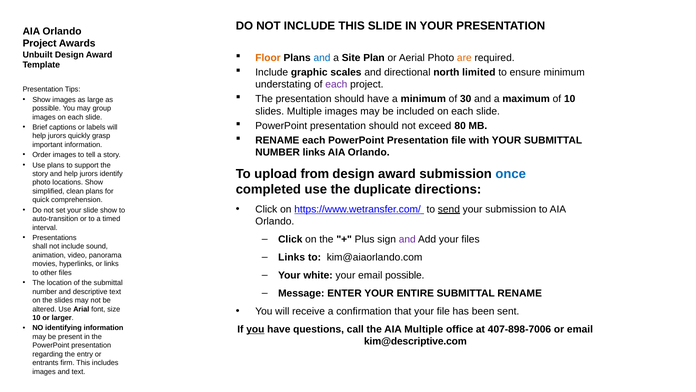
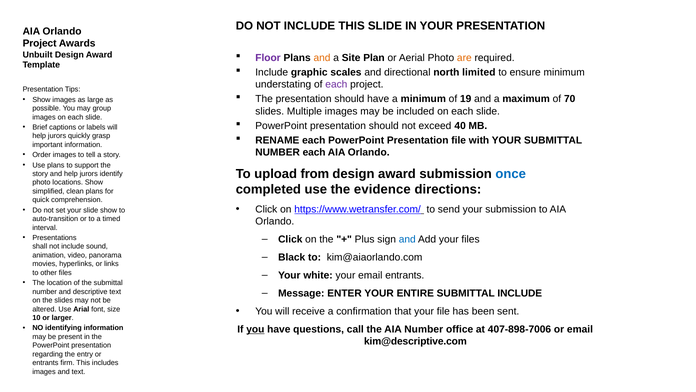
Floor colour: orange -> purple (268, 58)
and colour: blue -> orange (322, 58)
30: 30 -> 19 (466, 99)
of 10: 10 -> 70 (570, 99)
80: 80 -> 40 (460, 126)
NUMBER links: links -> each (314, 152)
duplicate: duplicate -> evidence (382, 189)
send underline: present -> none (449, 209)
and colour: purple -> blue (407, 239)
Links: Links -> Black (292, 257)
email possible: possible -> entrants (405, 275)
SUBMITTAL RENAME: RENAME -> INCLUDE (520, 293)
AIA Multiple: Multiple -> Number (424, 329)
